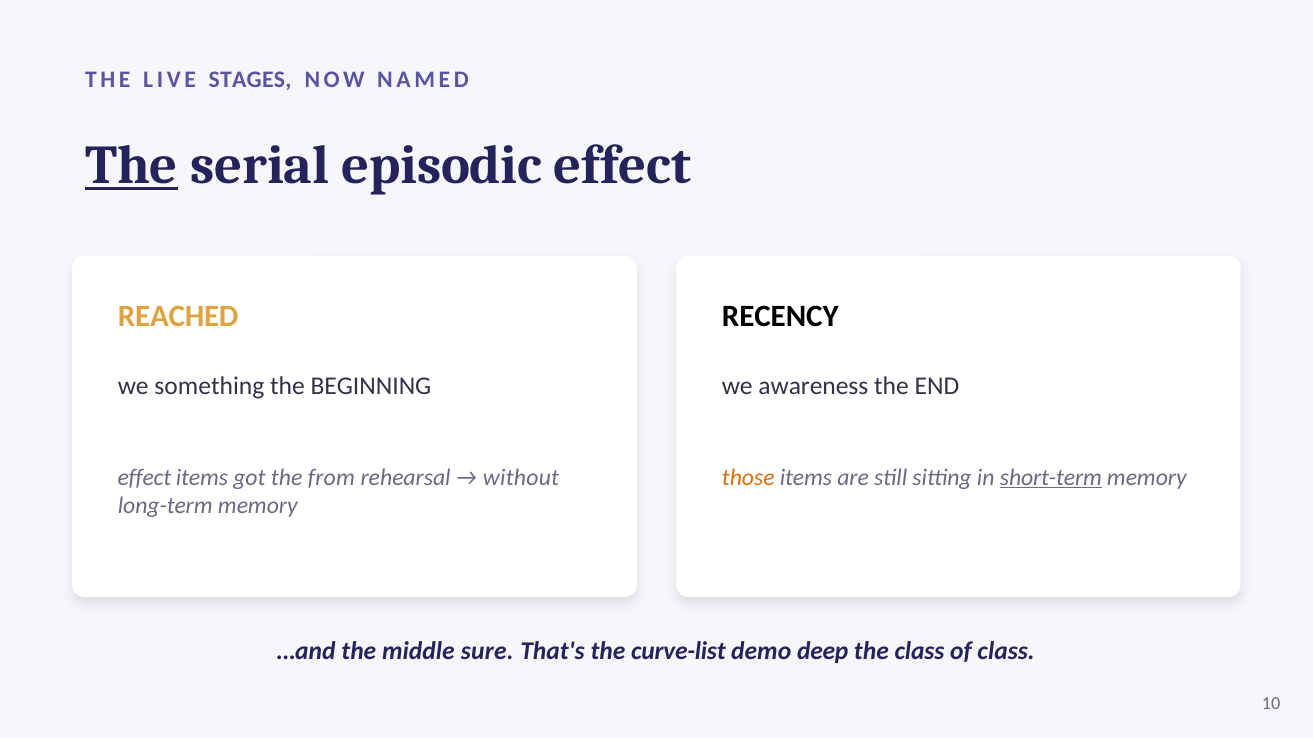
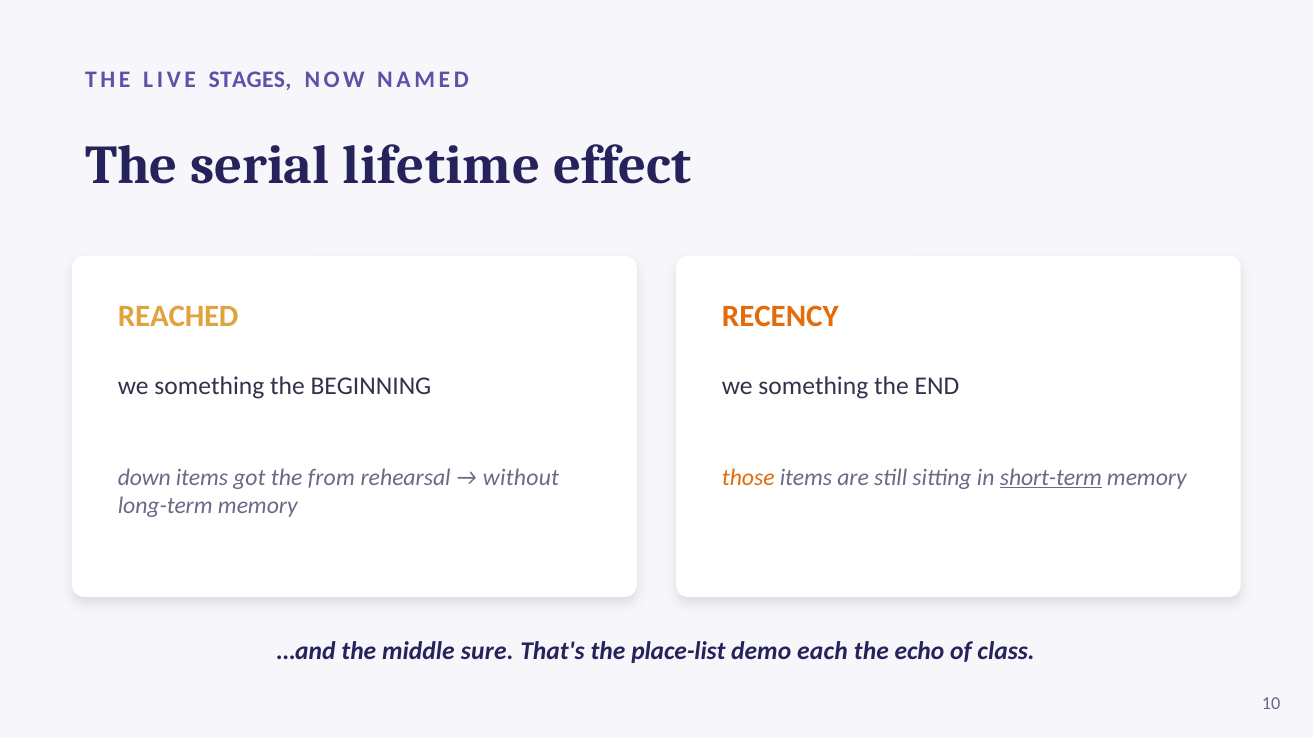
The underline: present -> none (132, 165)
episodic: episodic -> lifetime (441, 165)
RECENCY colour: black -> orange (780, 316)
awareness: awareness -> something (813, 387)
effect: effect -> down (144, 478)
curve-list: curve-list -> place-list (678, 652)
deep: deep -> each (822, 652)
the class: class -> echo (919, 652)
